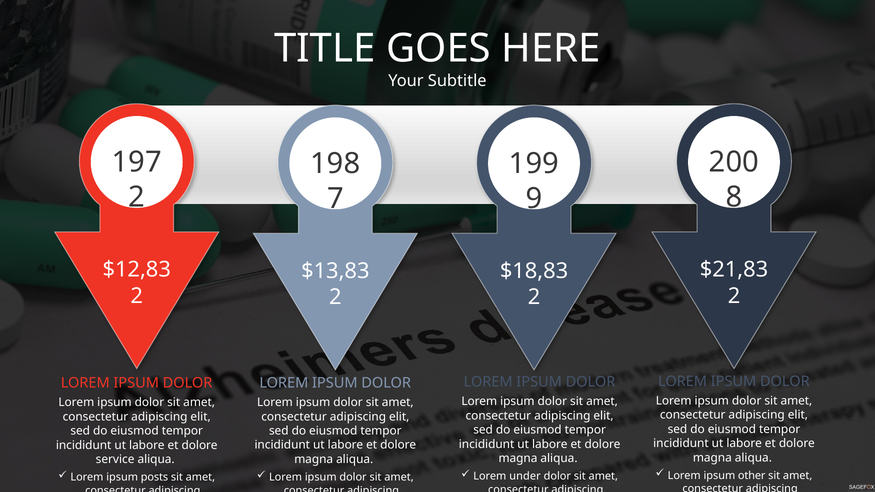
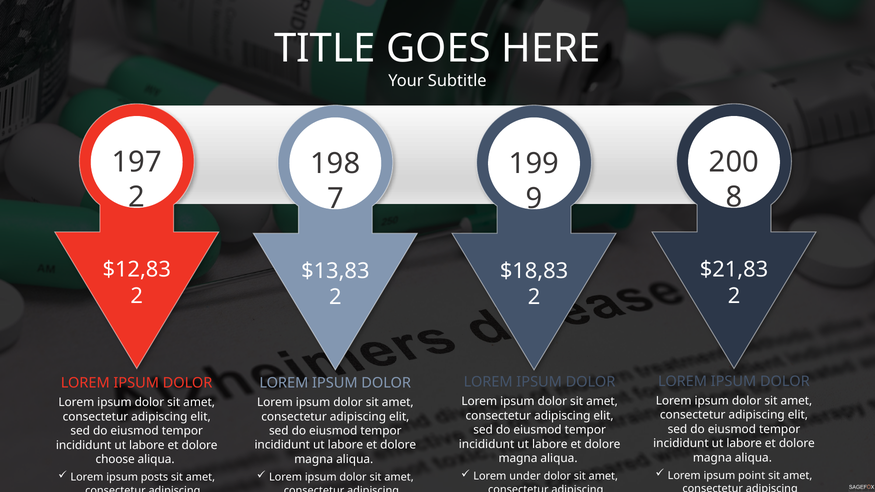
service: service -> choose (115, 460)
other: other -> point (752, 476)
